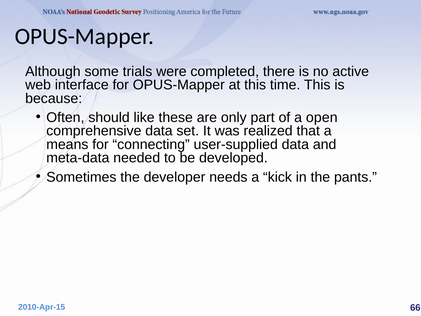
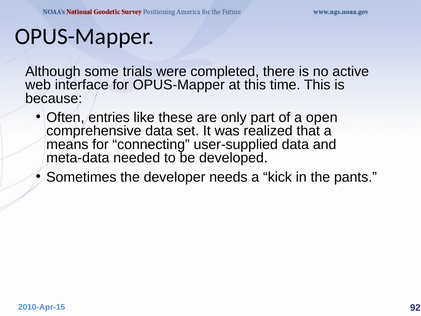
should: should -> entries (109, 117)
66: 66 -> 92 (415, 308)
